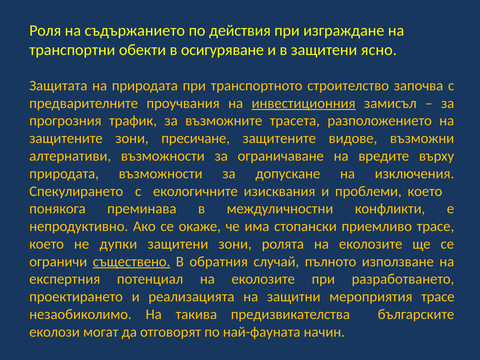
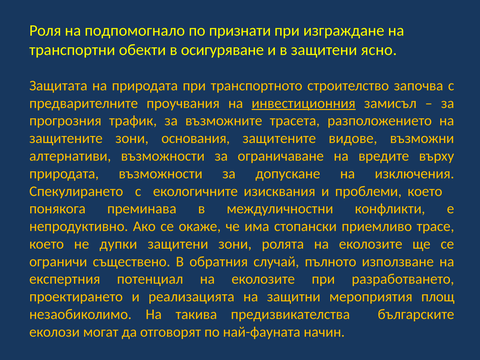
съдържанието: съдържанието -> подпомогнало (135, 31)
действия: действия -> признати (240, 31)
пресичане: пресичане -> основания (196, 138)
съществено underline: present -> none (132, 262)
мероприятия трасе: трасе -> площ (438, 297)
